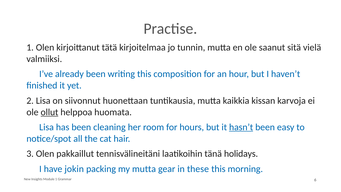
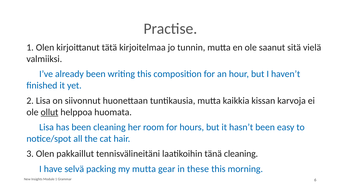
hasn’t underline: present -> none (241, 127)
tänä holidays: holidays -> cleaning (241, 154)
jokin: jokin -> selvä (74, 169)
